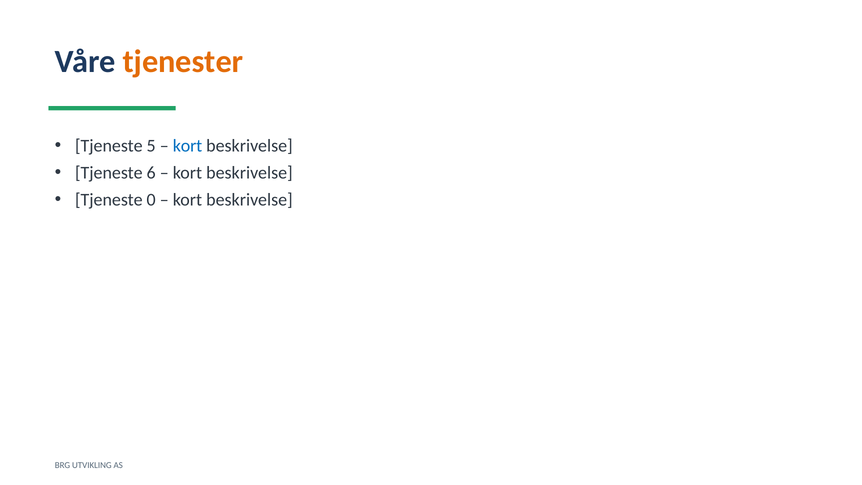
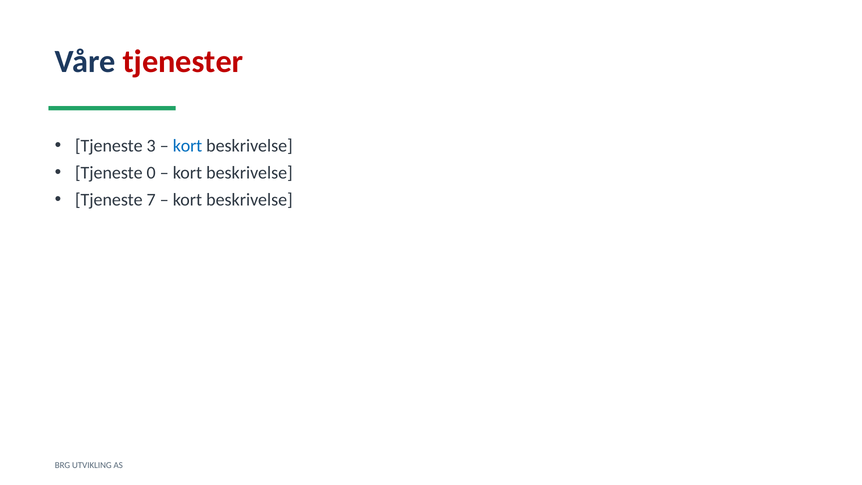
tjenester colour: orange -> red (183, 62)
5: 5 -> 3 (151, 146)
6: 6 -> 0 (151, 173)
0: 0 -> 7 (151, 200)
